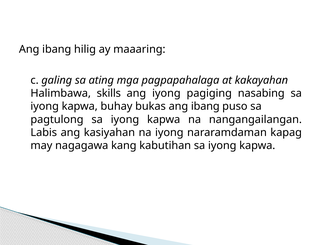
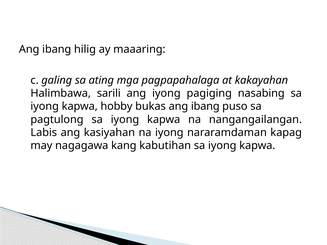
skills: skills -> sarili (109, 93)
buhay: buhay -> hobby (117, 107)
